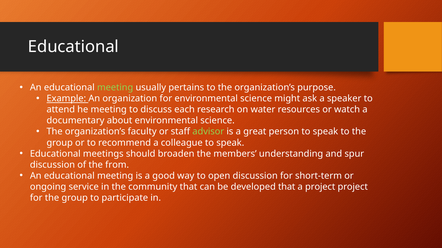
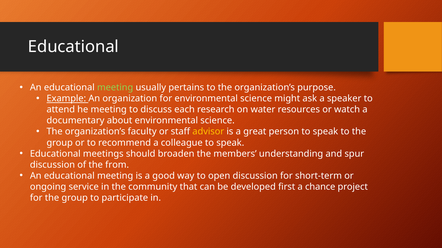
advisor colour: light green -> yellow (208, 132)
developed that: that -> first (287, 187)
a project: project -> chance (320, 187)
